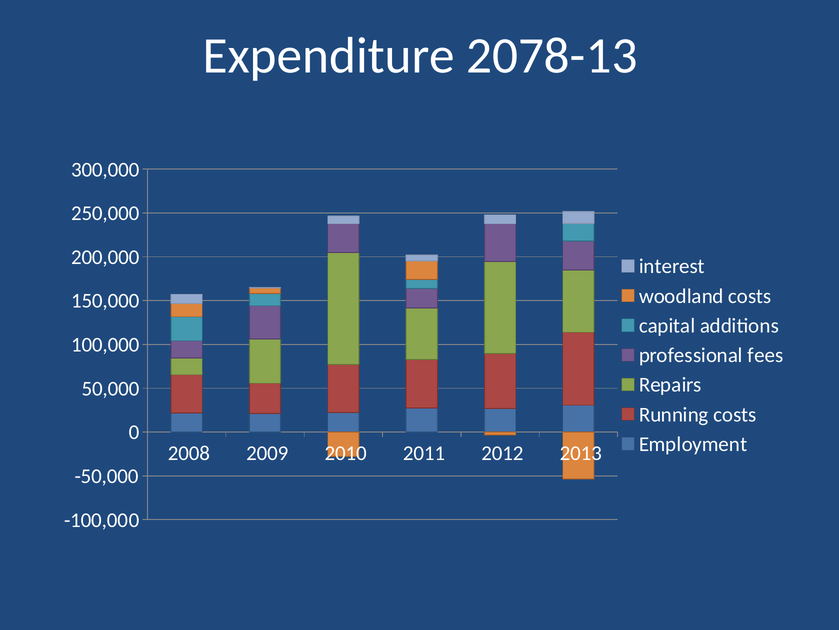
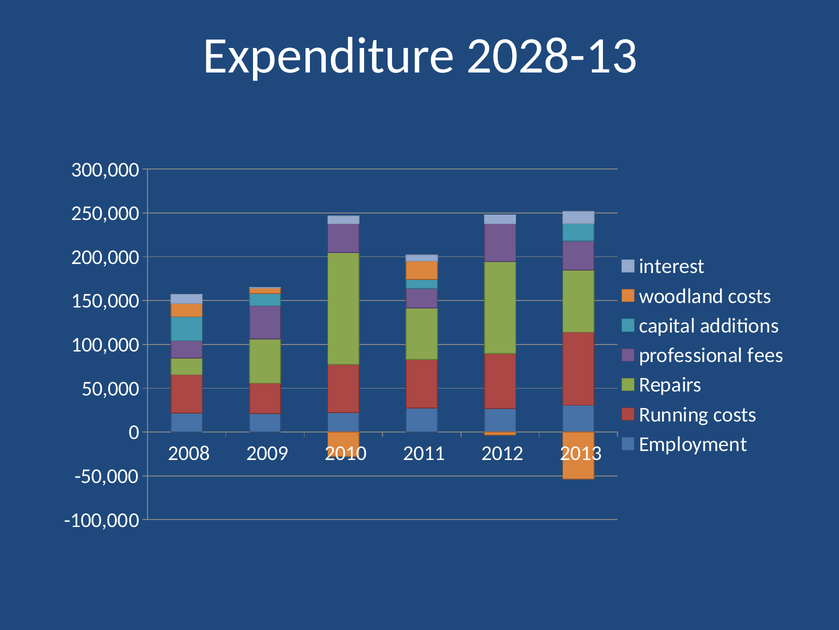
2078-13: 2078-13 -> 2028-13 (552, 56)
